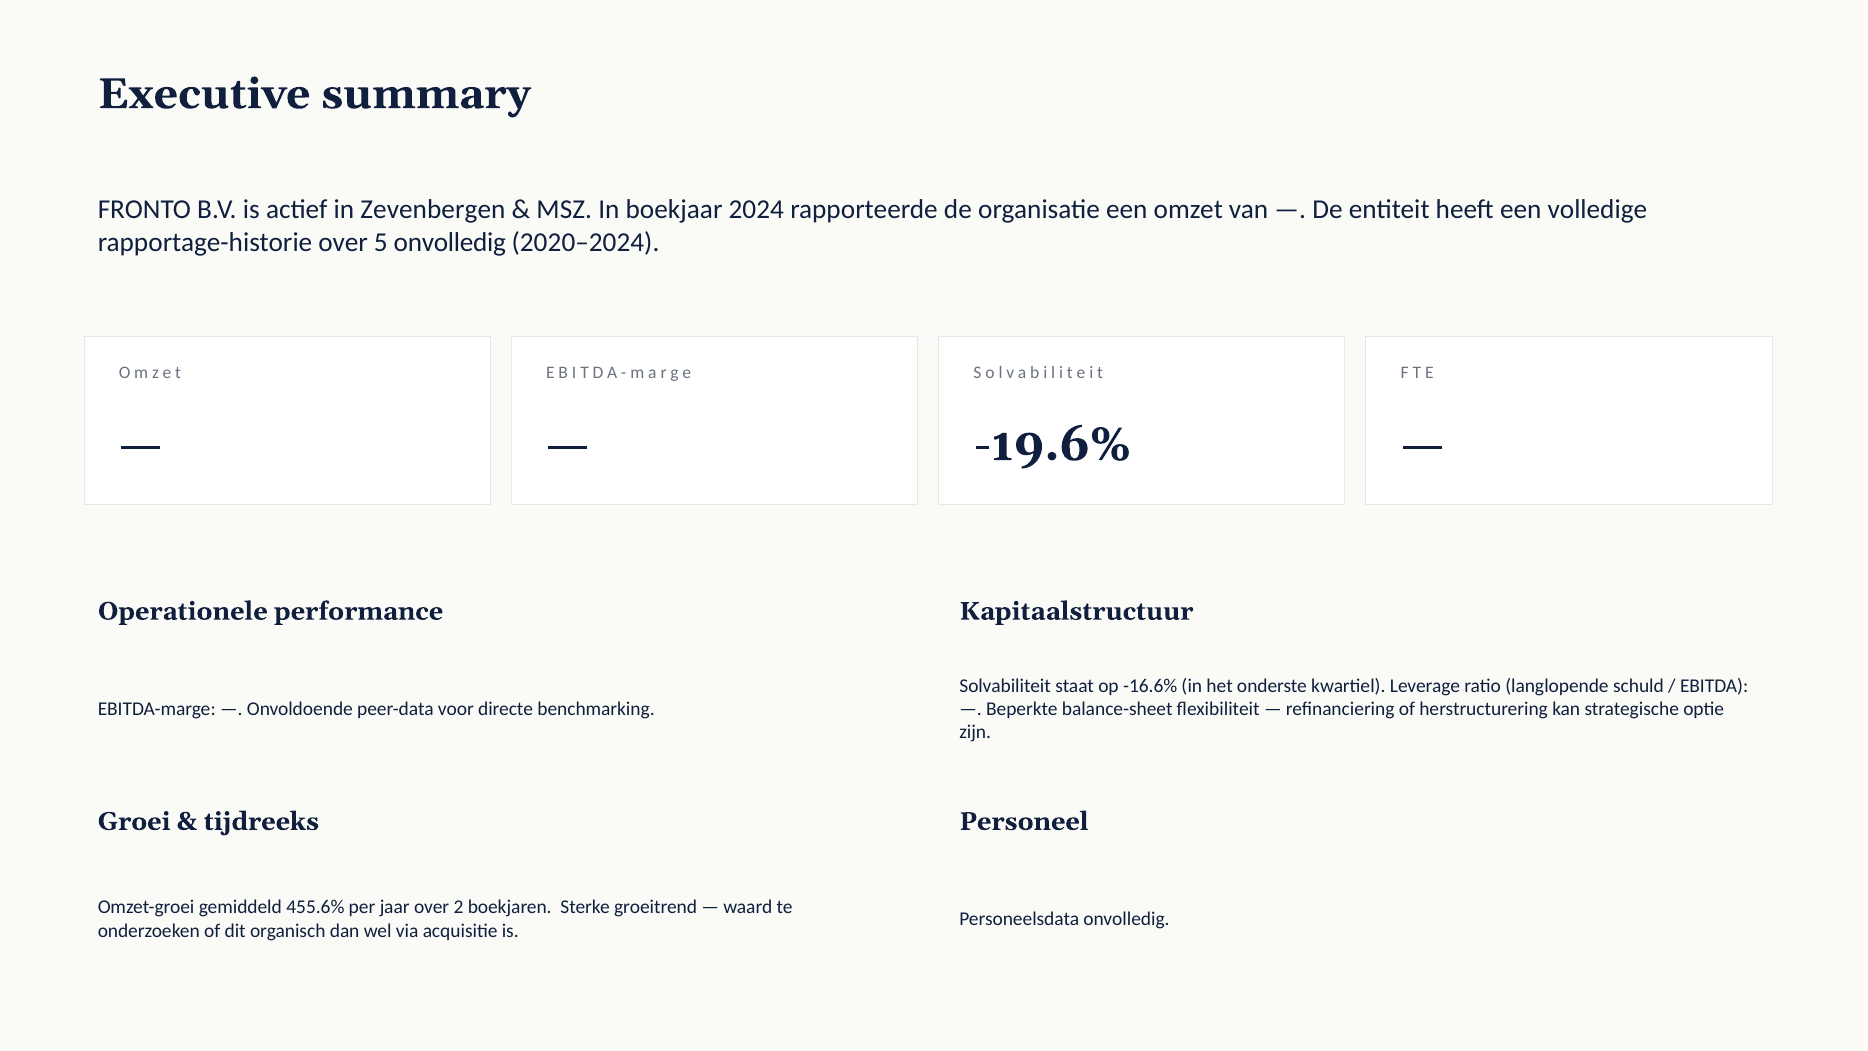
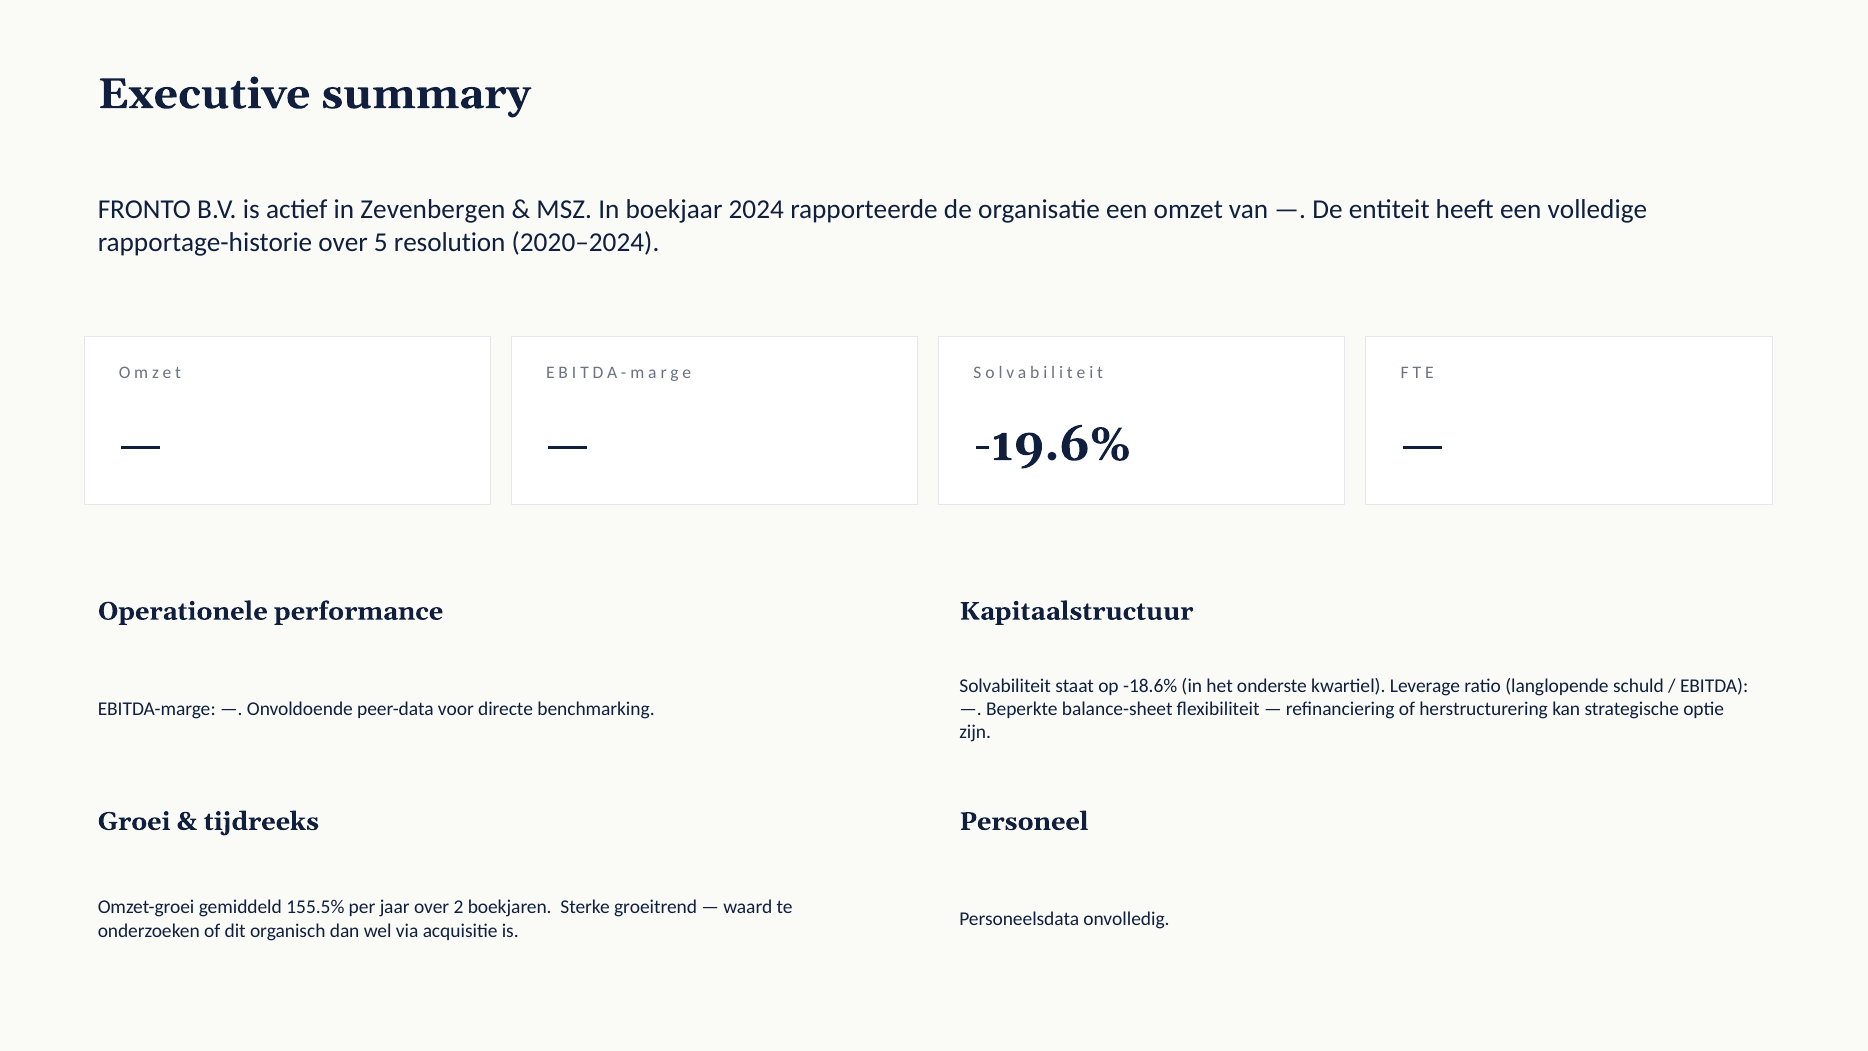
5 onvolledig: onvolledig -> resolution (450, 242)
-16.6%: -16.6% -> -18.6% (1150, 685)
455.6%: 455.6% -> 155.5% (315, 907)
